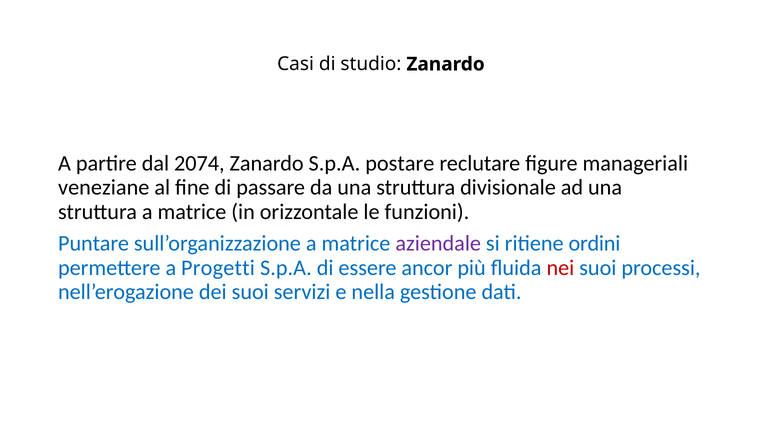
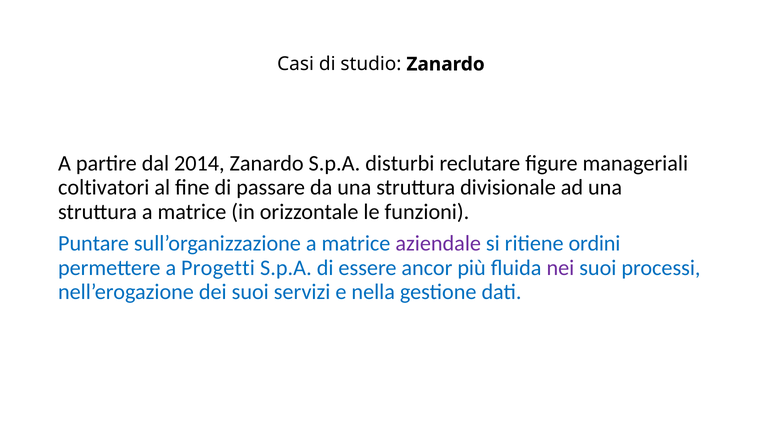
2074: 2074 -> 2014 (199, 163)
postare: postare -> disturbi (400, 163)
veneziane: veneziane -> coltivatori (104, 187)
nei colour: red -> purple (560, 267)
